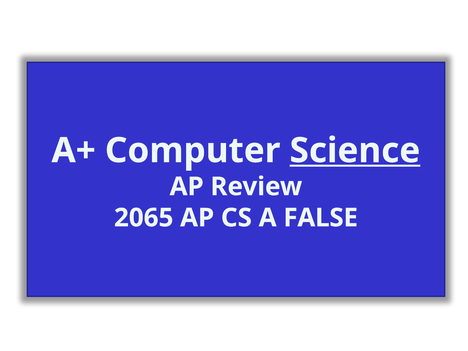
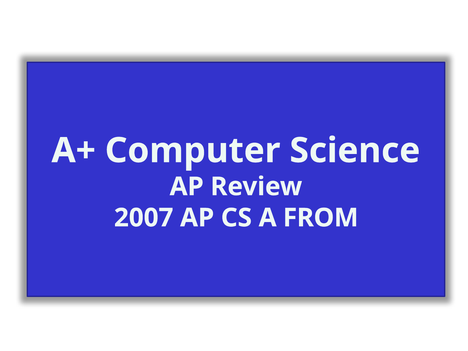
Science underline: present -> none (355, 151)
2065: 2065 -> 2007 (144, 218)
FALSE: FALSE -> FROM (321, 218)
